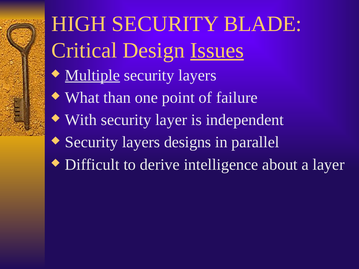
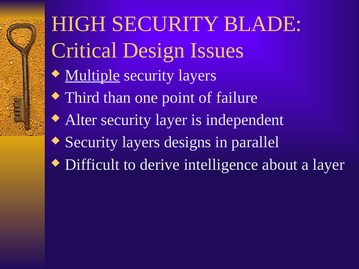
Issues underline: present -> none (217, 50)
What: What -> Third (82, 98)
With: With -> Alter (81, 120)
